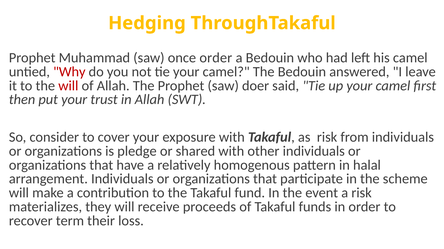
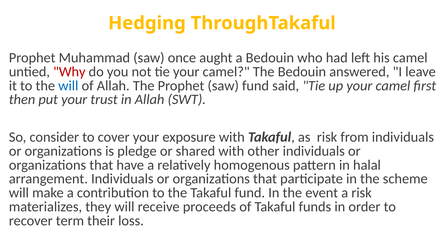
once order: order -> aught (216, 58)
will colour: red -> blue (68, 86)
saw doer: doer -> fund (256, 86)
